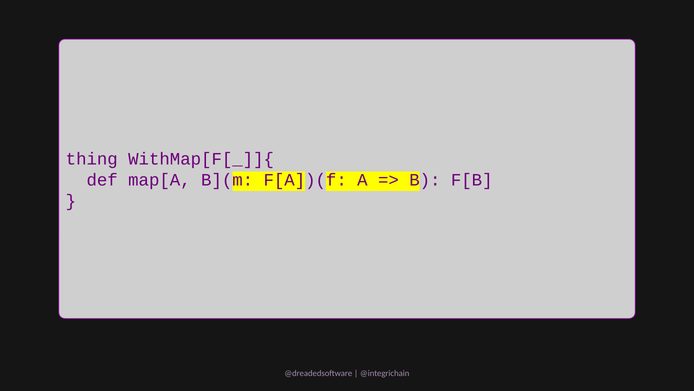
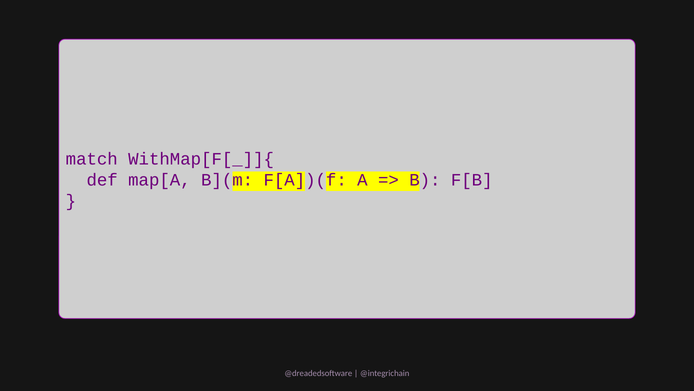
thing: thing -> match (92, 159)
